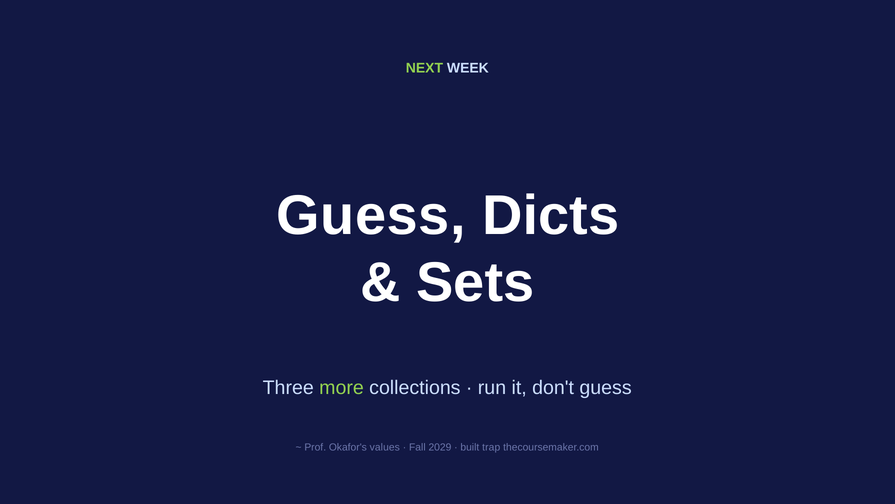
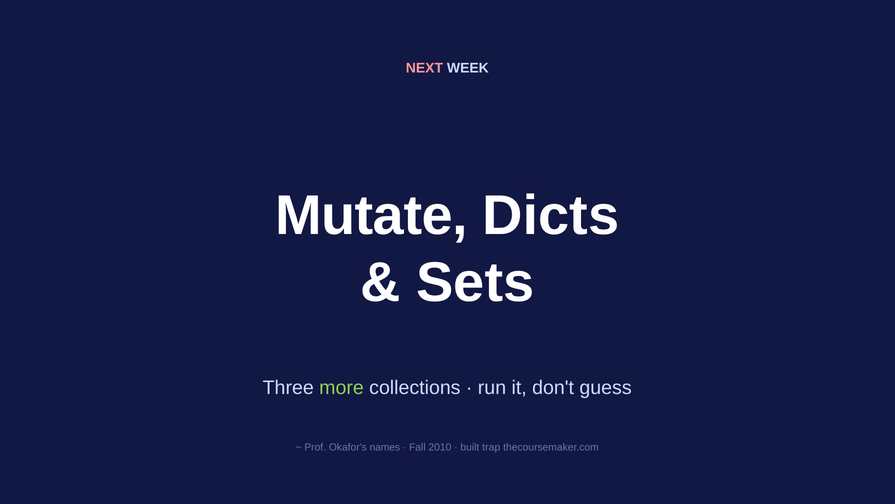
NEXT colour: light green -> pink (424, 68)
Guess: Guess -> Mutate (371, 215)
values: values -> names (385, 447)
2029: 2029 -> 2010 (440, 447)
